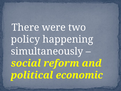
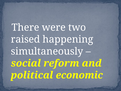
policy: policy -> raised (25, 39)
